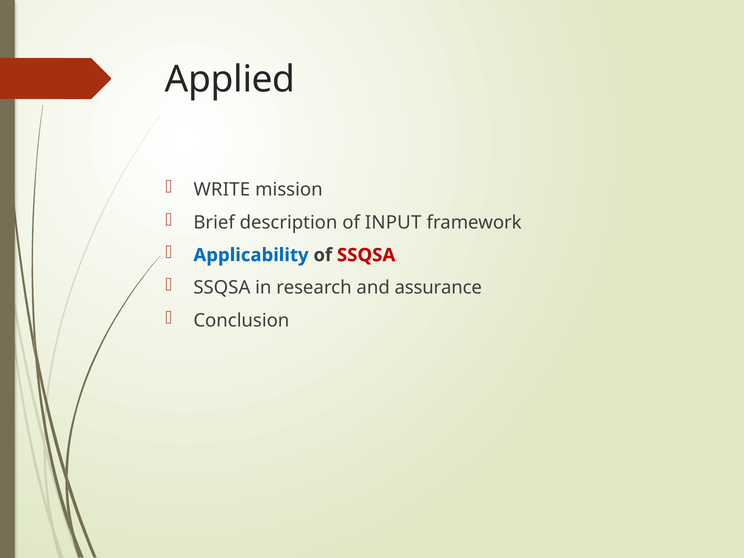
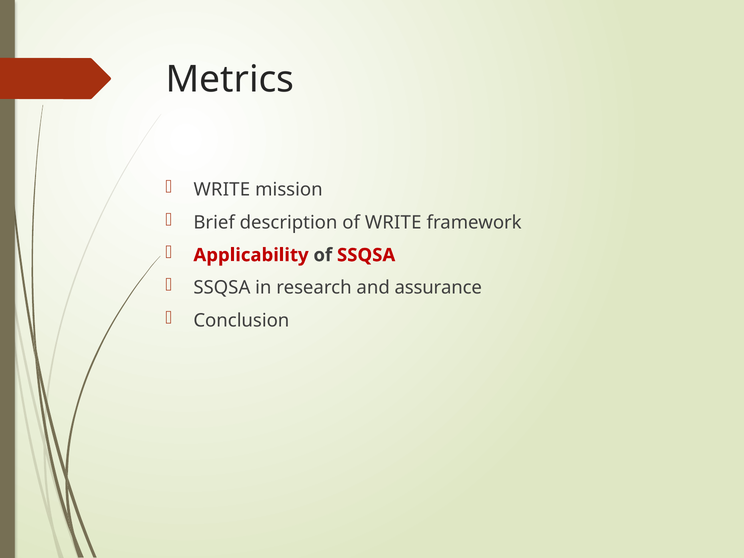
Applied: Applied -> Metrics (230, 79)
of INPUT: INPUT -> WRITE (393, 222)
Applicability colour: blue -> red (251, 255)
